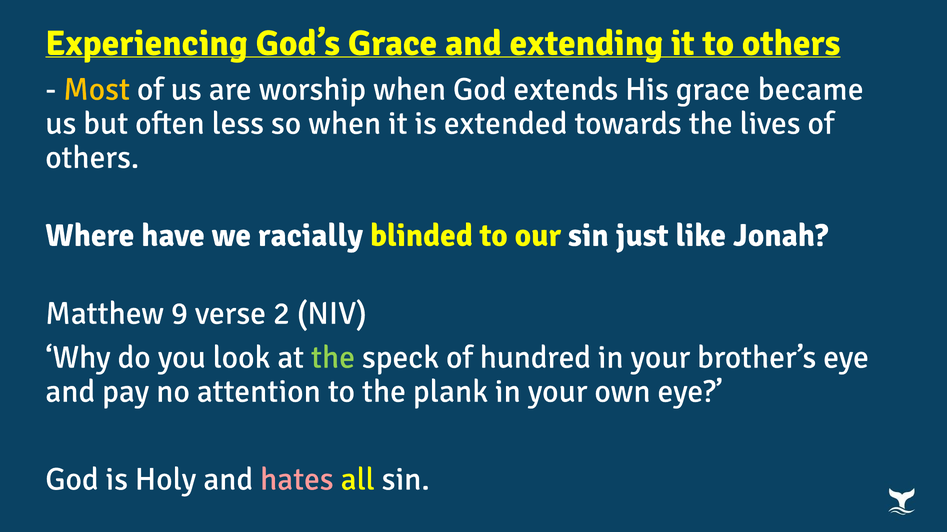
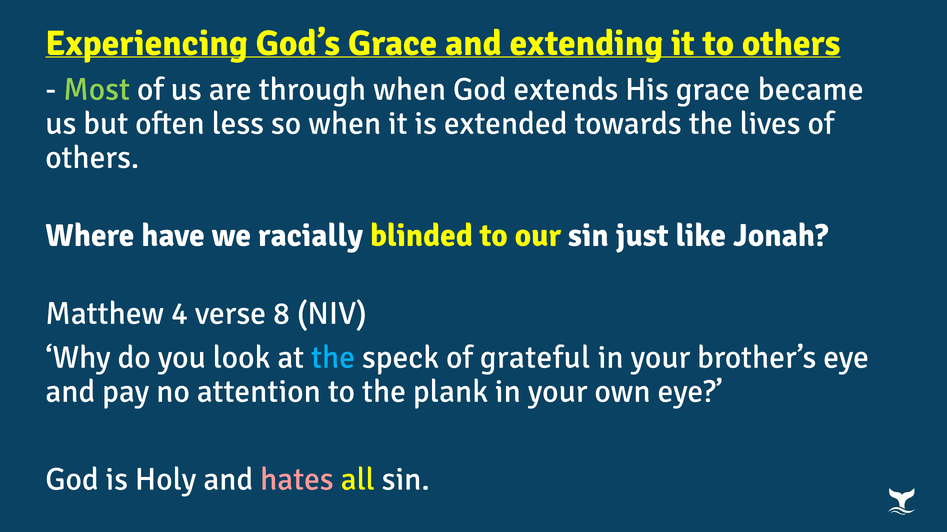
Most colour: yellow -> light green (97, 89)
worship: worship -> through (312, 89)
9: 9 -> 4 (180, 314)
2: 2 -> 8 (281, 314)
the colour: light green -> light blue (333, 358)
hundred: hundred -> grateful (535, 358)
